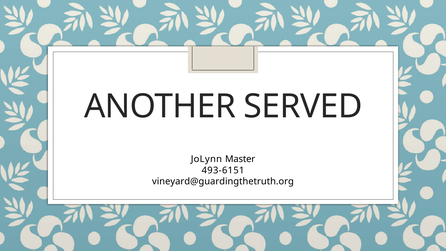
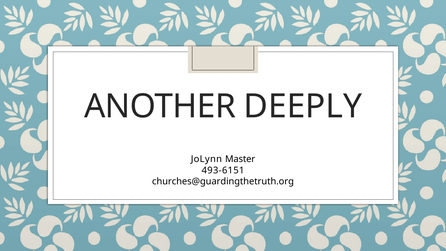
SERVED: SERVED -> DEEPLY (303, 106)
vineyard@guardingthetruth.org: vineyard@guardingthetruth.org -> churches@guardingthetruth.org (223, 181)
